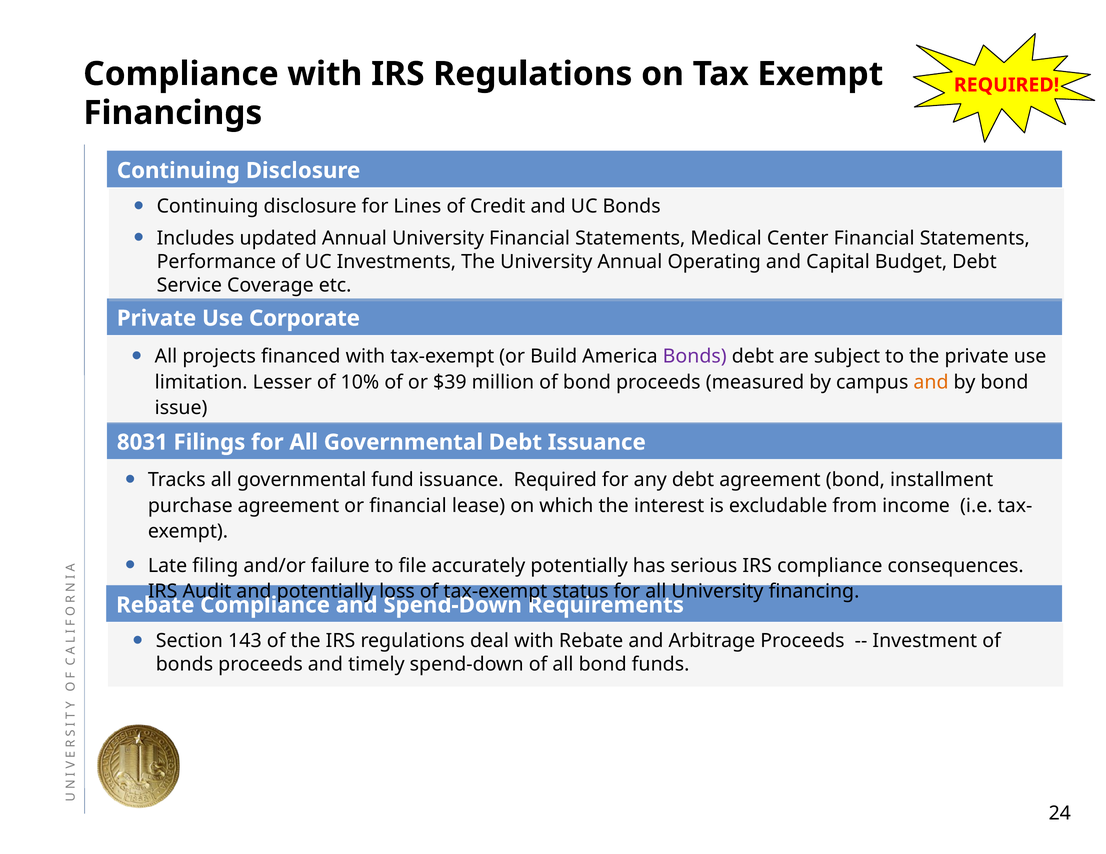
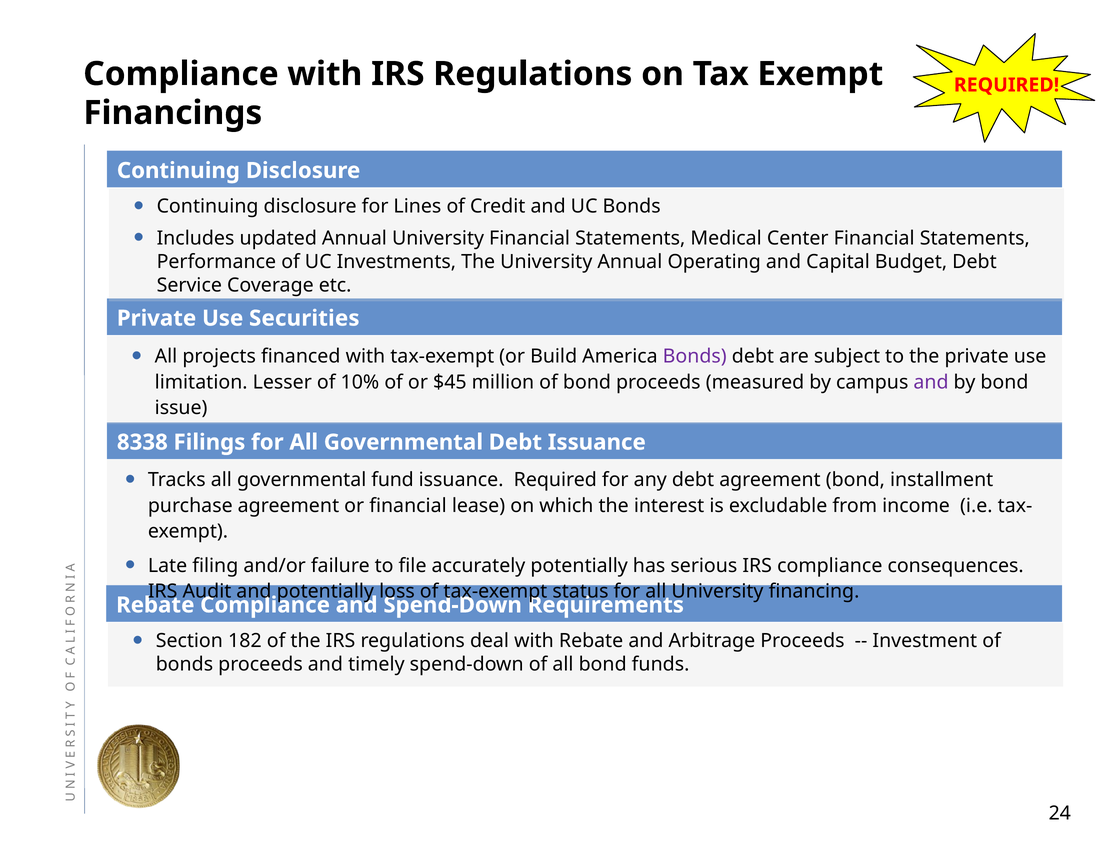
Corporate: Corporate -> Securities (304, 319)
$39: $39 -> $45 (450, 382)
and colour: orange -> purple (931, 382)
8031: 8031 -> 8338 (142, 443)
143: 143 -> 182 (245, 641)
